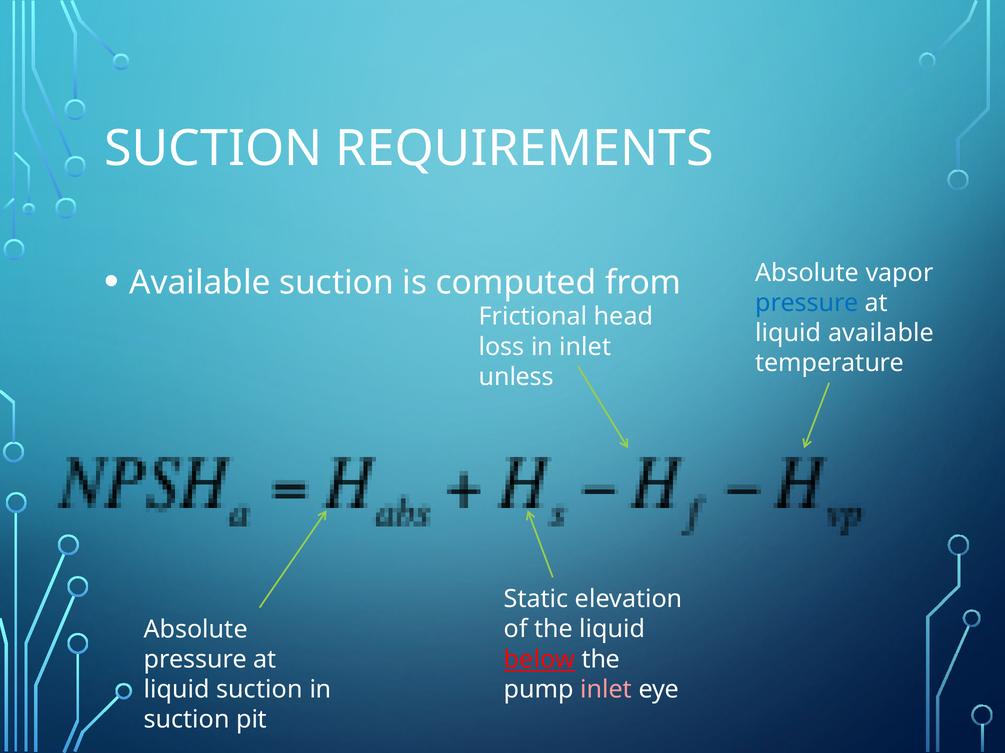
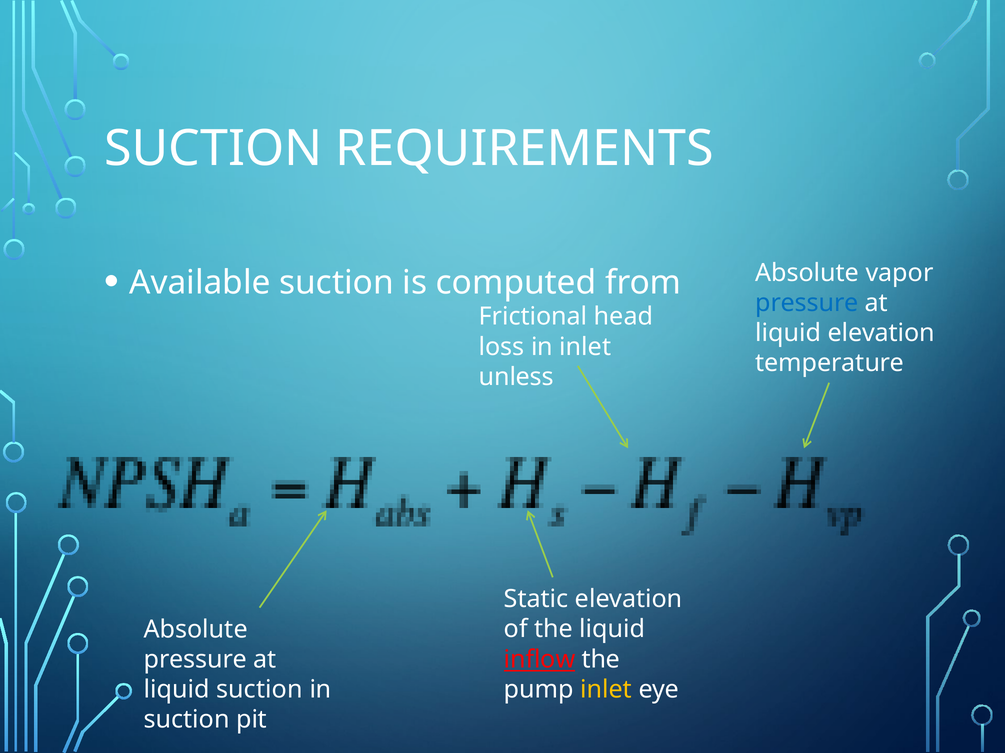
liquid available: available -> elevation (881, 333)
below: below -> inflow (540, 660)
inlet colour: pink -> yellow (606, 690)
